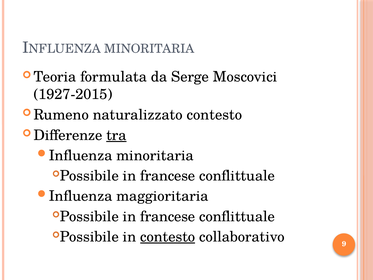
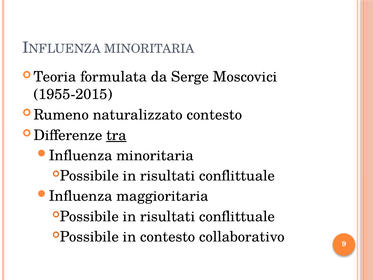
1927-2015: 1927-2015 -> 1955-2015 (73, 94)
francese: francese -> risultati (168, 176)
francese: francese -> risultati (168, 216)
contesto underline: present -> none (168, 237)
